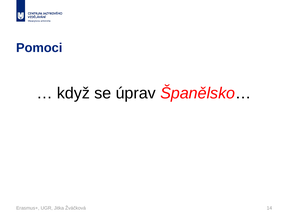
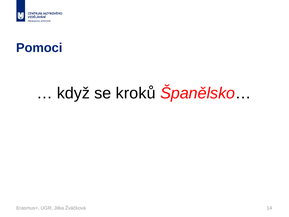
úprav: úprav -> kroků (136, 93)
